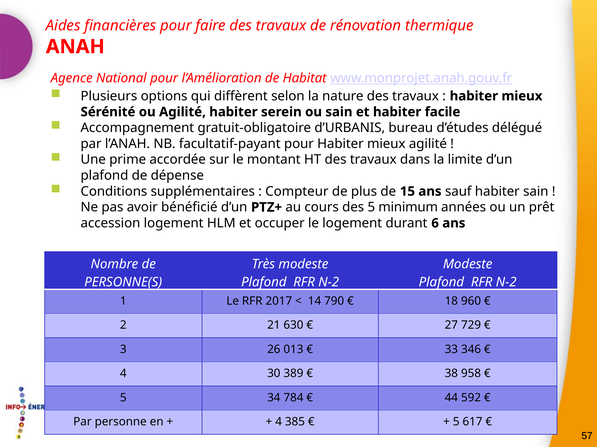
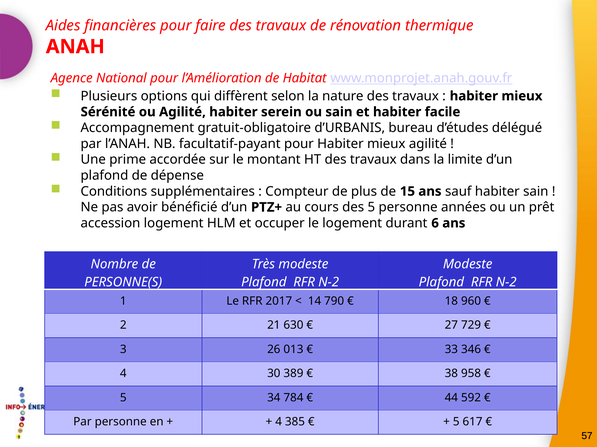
5 minimum: minimum -> personne (408, 208)
